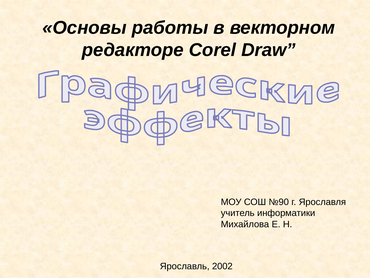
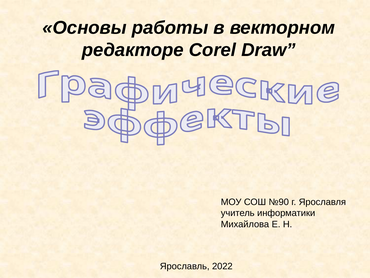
2002: 2002 -> 2022 (222, 266)
